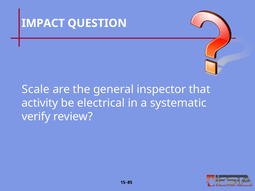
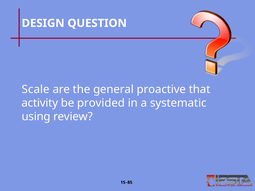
IMPACT: IMPACT -> DESIGN (43, 23)
inspector: inspector -> proactive (161, 89)
electrical: electrical -> provided (101, 103)
verify: verify -> using (36, 117)
